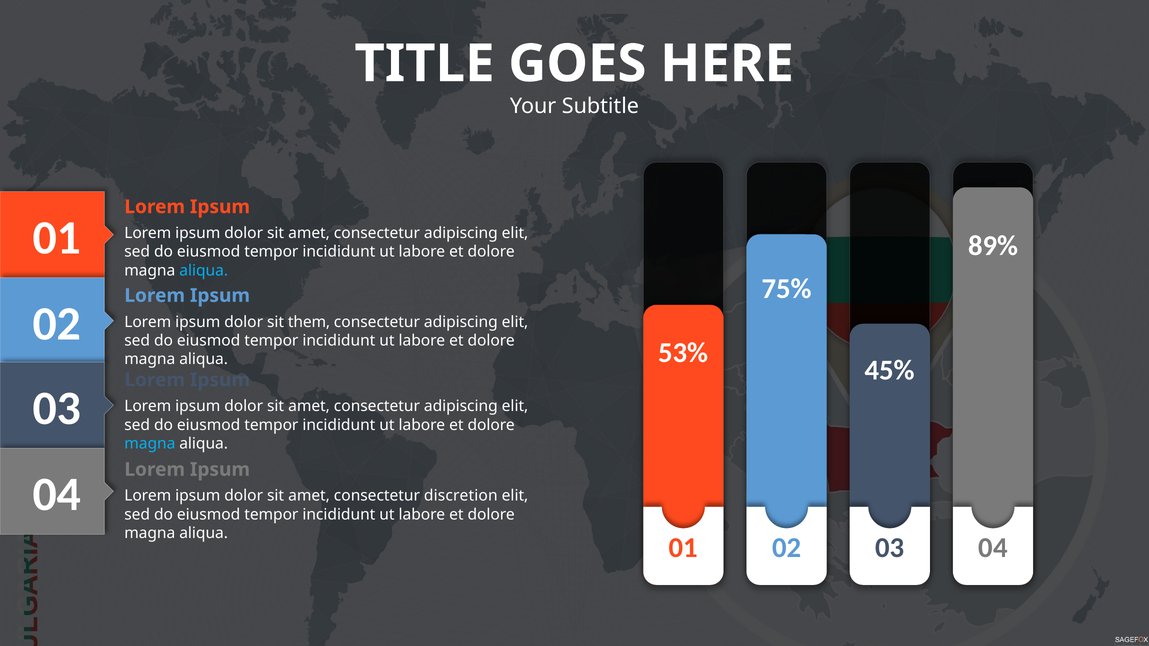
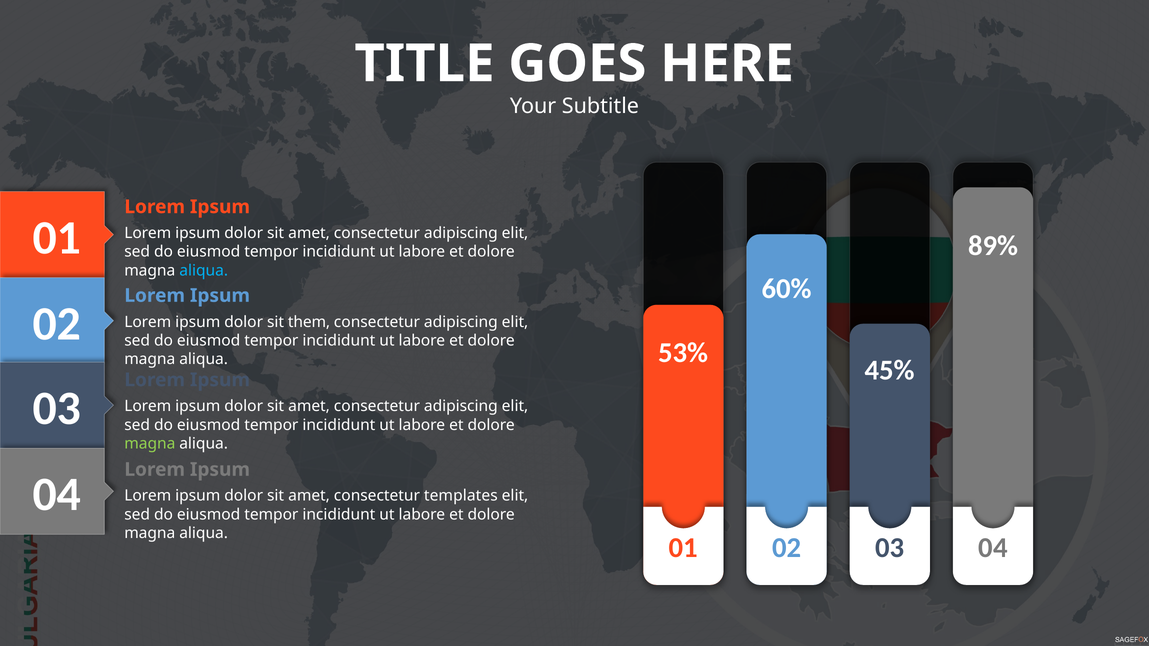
75%: 75% -> 60% (787, 289)
magna colour: light blue -> light green (150, 444)
discretion: discretion -> templates (461, 496)
